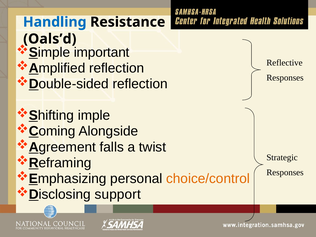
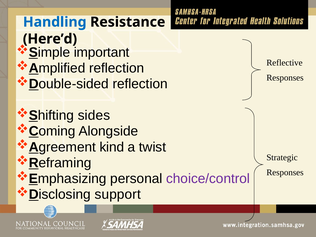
Oals’d: Oals’d -> Here’d (50, 39)
imple: imple -> sides (94, 115)
falls: falls -> kind (112, 147)
choice/control colour: orange -> purple (208, 179)
